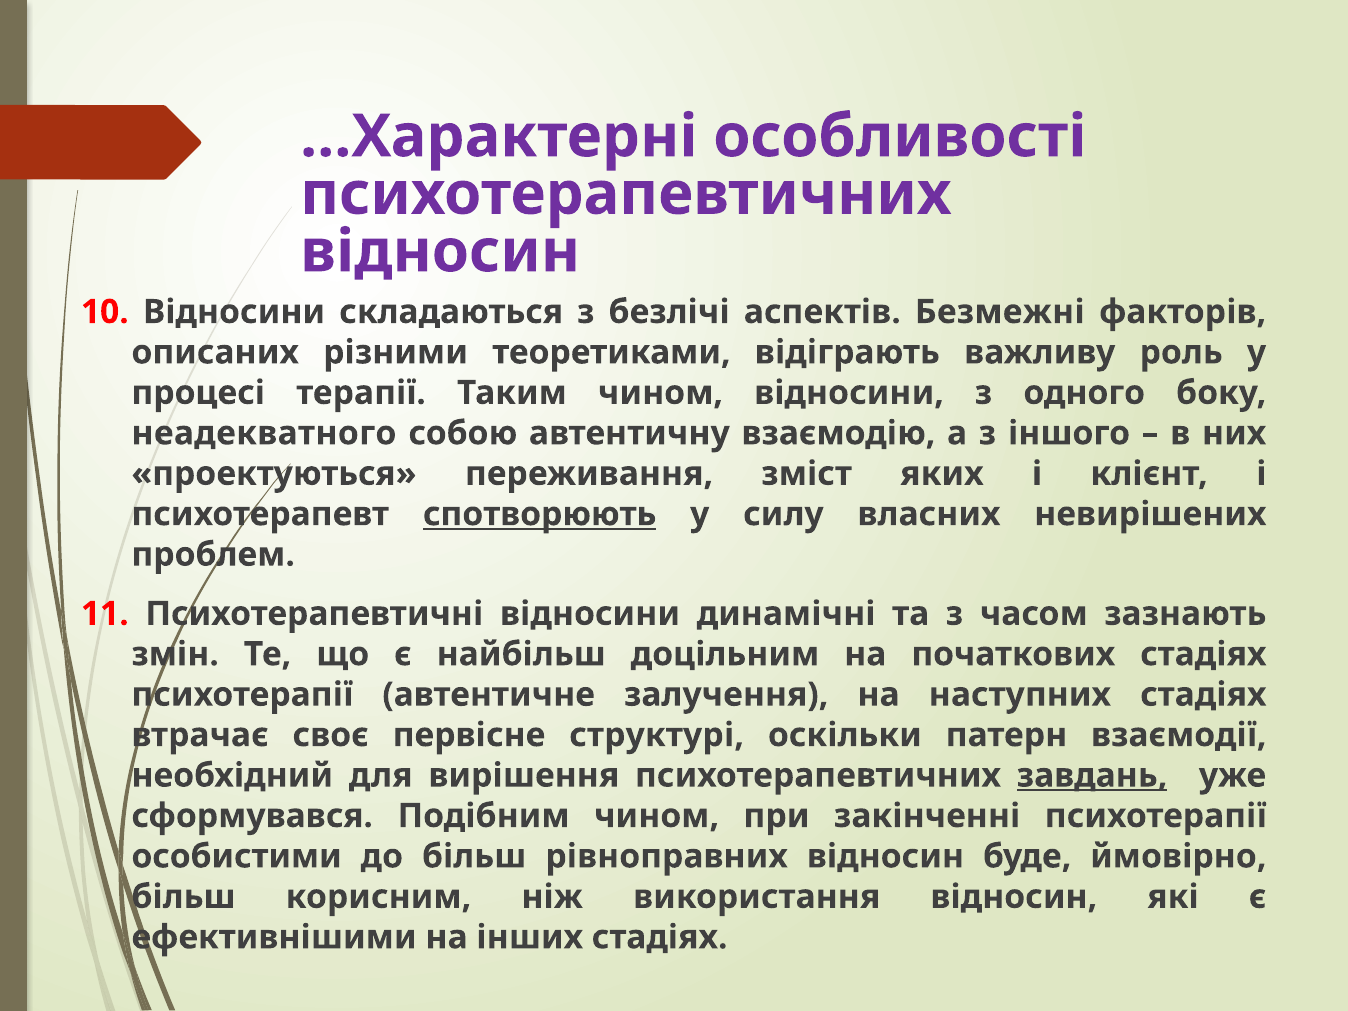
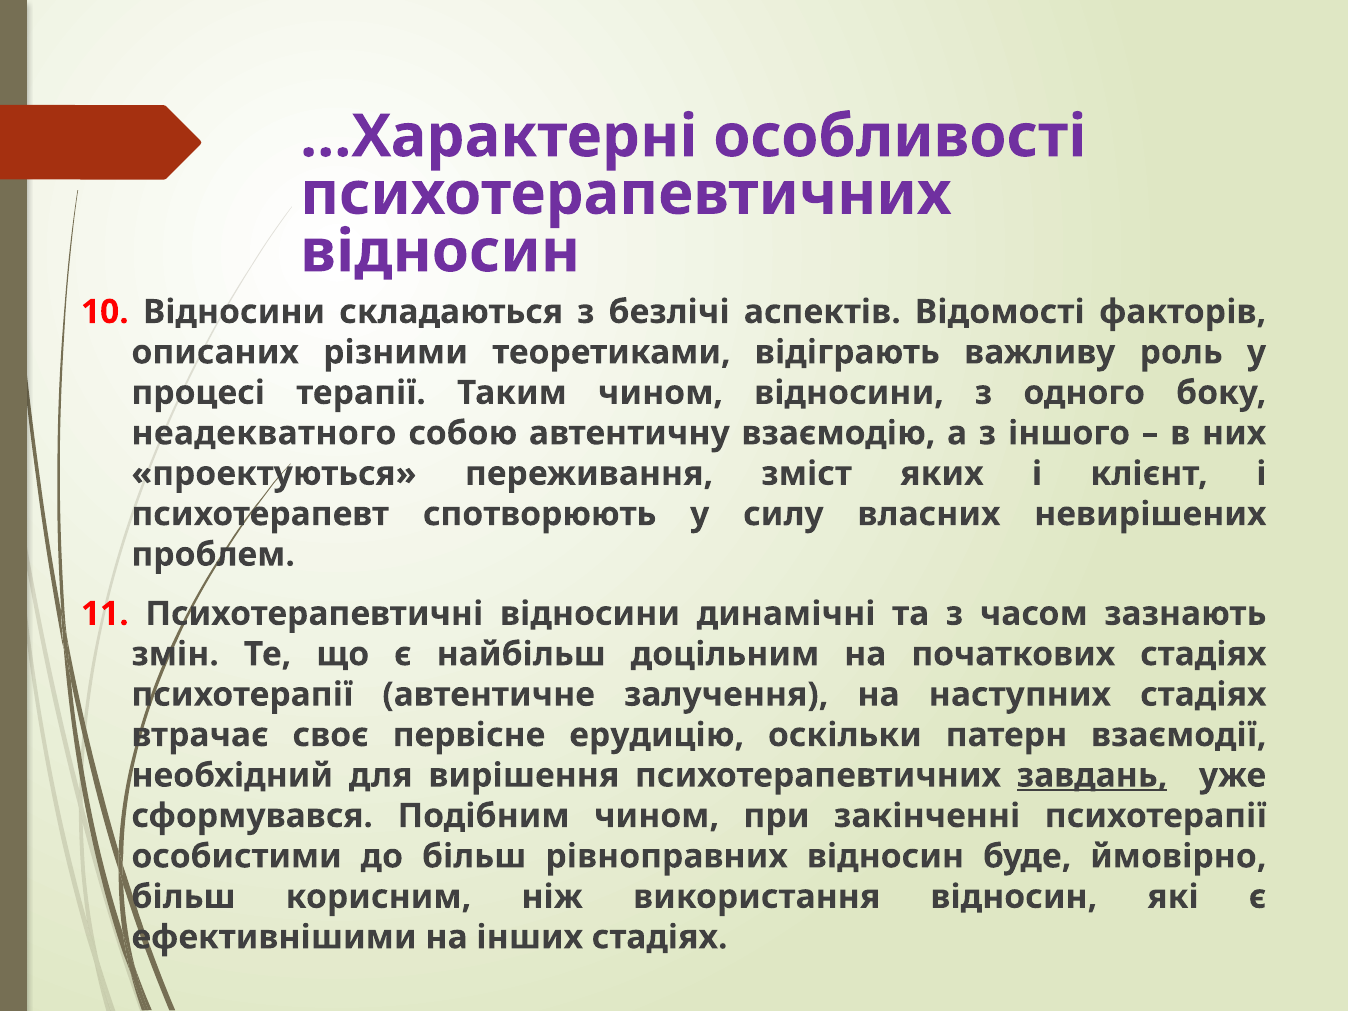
Безмежні: Безмежні -> Відомості (1000, 312)
спотворюють underline: present -> none (540, 514)
структурі: структурі -> ерудицію (657, 735)
